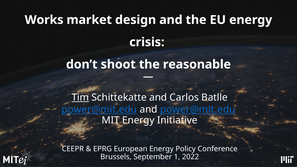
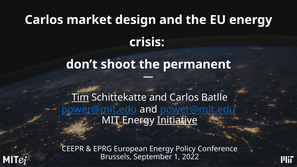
Works: Works -> Carlos (44, 20)
reasonable: reasonable -> permanent (197, 64)
Initiative underline: none -> present (177, 120)
